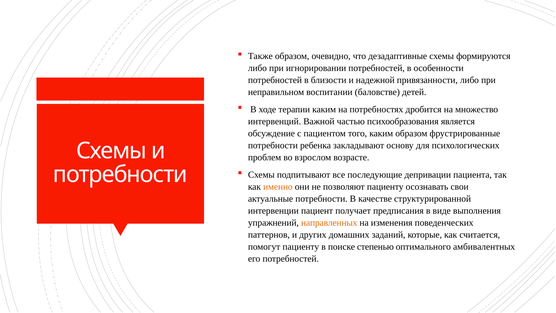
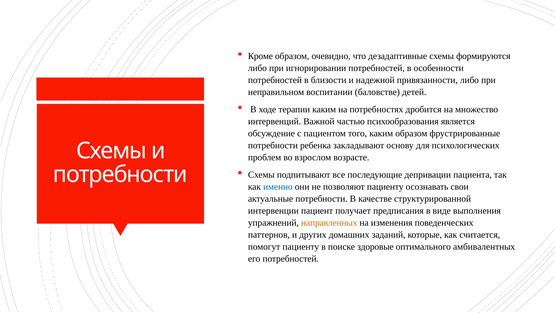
Также: Также -> Кроме (260, 56)
именно colour: orange -> blue (278, 187)
степенью: степенью -> здоровые (375, 247)
